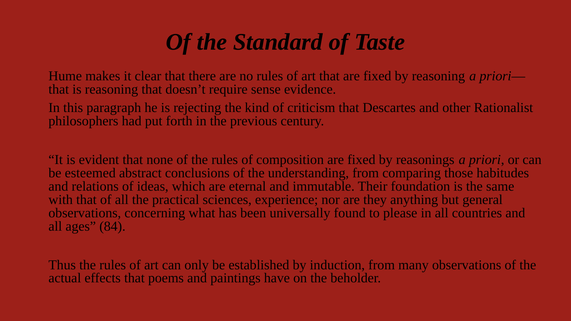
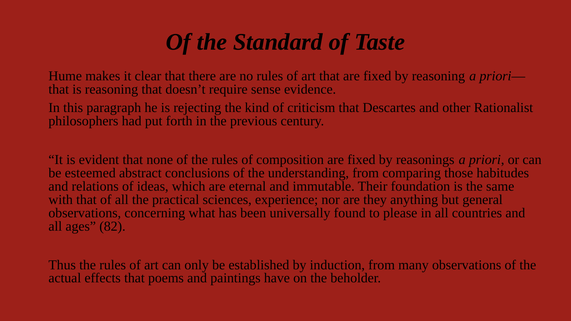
84: 84 -> 82 (112, 226)
